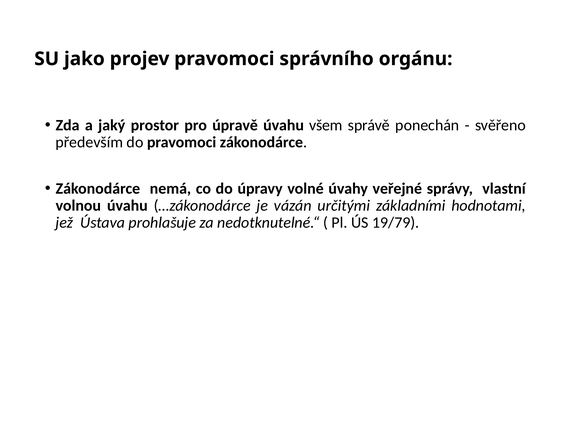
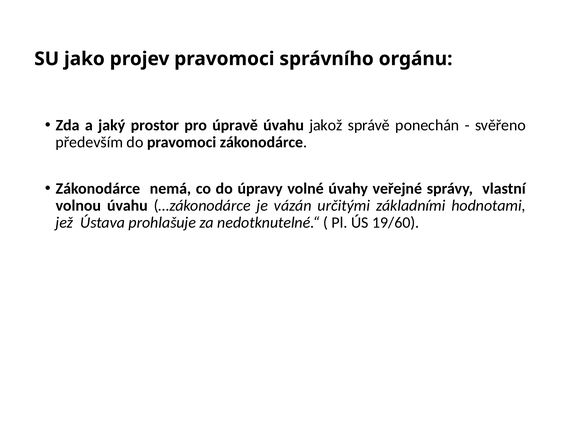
všem: všem -> jakož (326, 125)
19/79: 19/79 -> 19/60 (396, 223)
